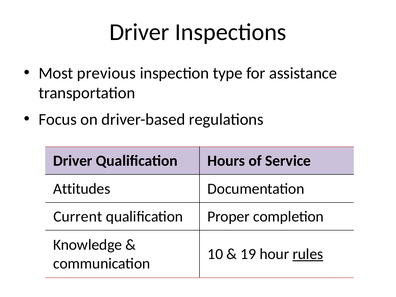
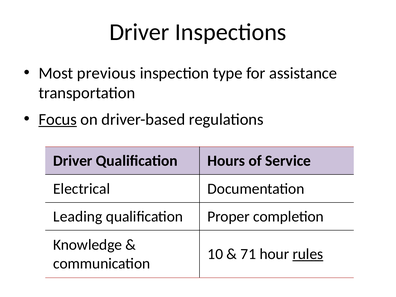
Focus underline: none -> present (58, 119)
Attitudes: Attitudes -> Electrical (82, 189)
Current: Current -> Leading (78, 217)
19: 19 -> 71 (248, 254)
